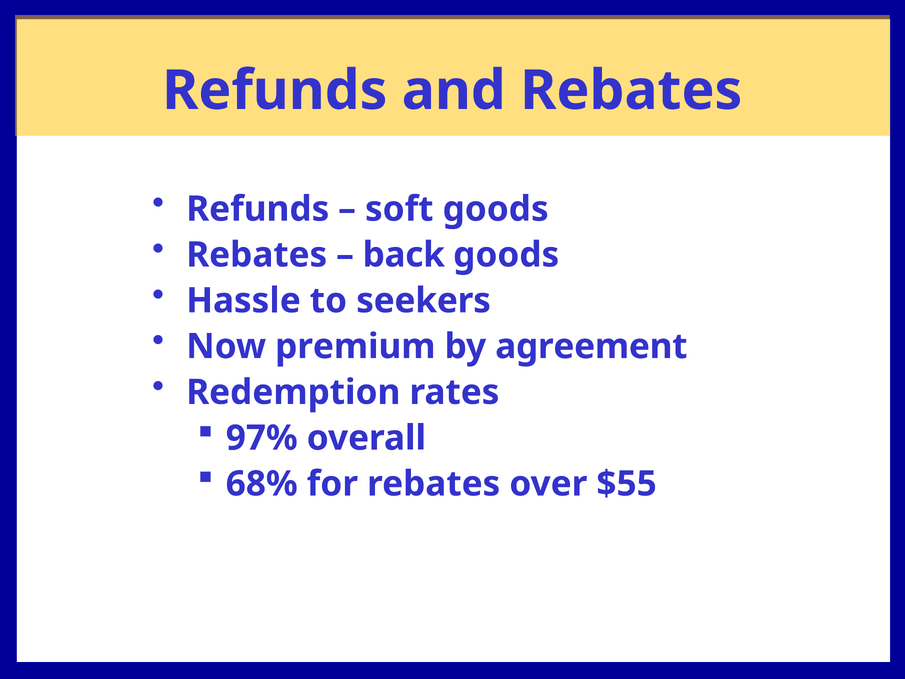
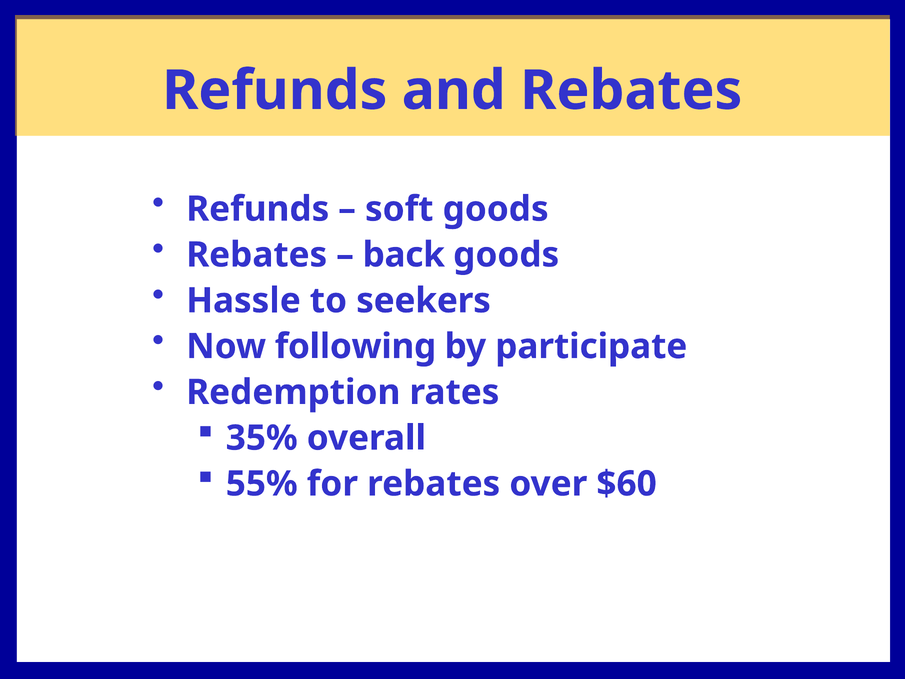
premium: premium -> following (355, 346)
agreement: agreement -> participate (591, 346)
97%: 97% -> 35% (262, 438)
68%: 68% -> 55% (262, 484)
$55: $55 -> $60 (627, 484)
